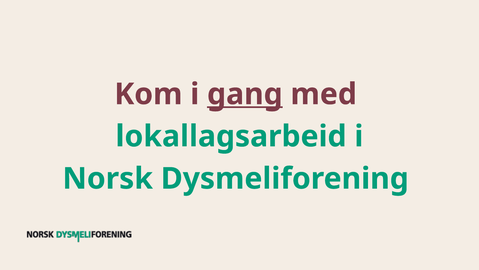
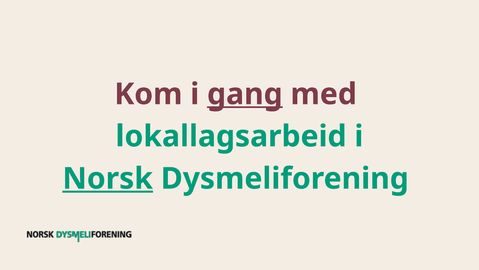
Norsk underline: none -> present (108, 178)
